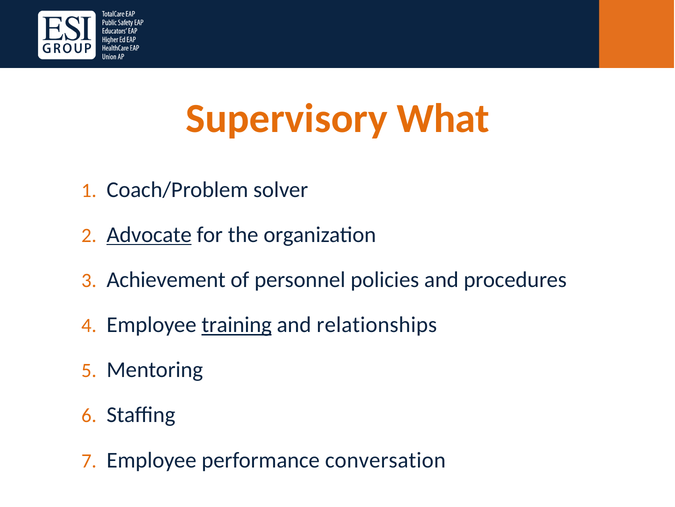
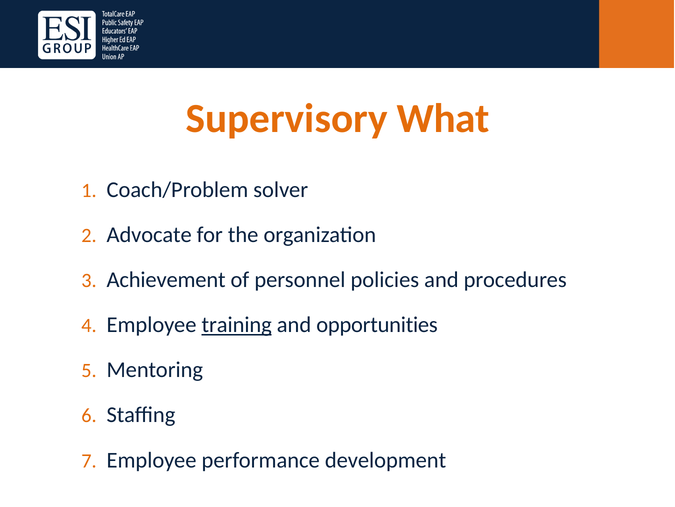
Advocate underline: present -> none (149, 234)
relationships: relationships -> opportunities (377, 324)
conversation: conversation -> development (386, 459)
